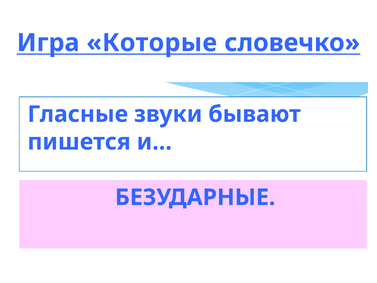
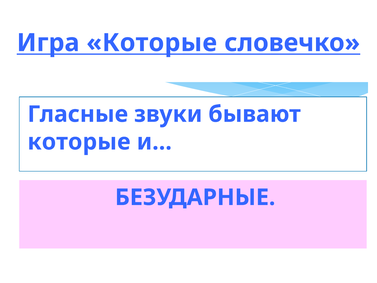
пишется: пишется -> которые (79, 142)
